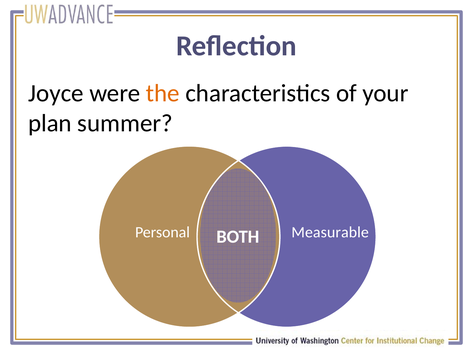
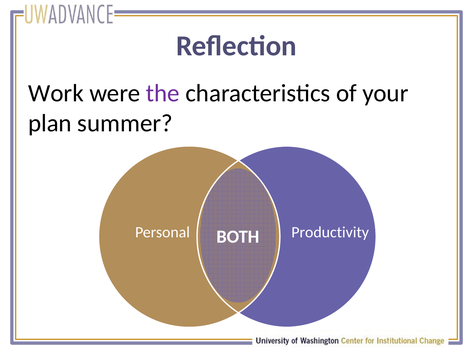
Joyce: Joyce -> Work (56, 93)
the colour: orange -> purple (163, 93)
Measurable: Measurable -> Productivity (330, 232)
